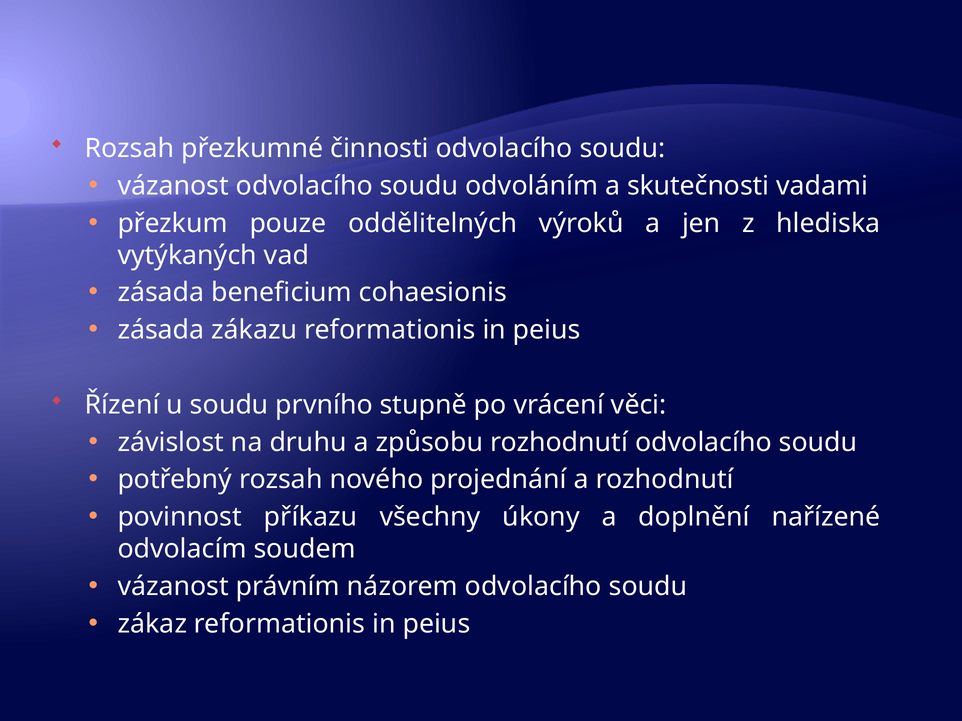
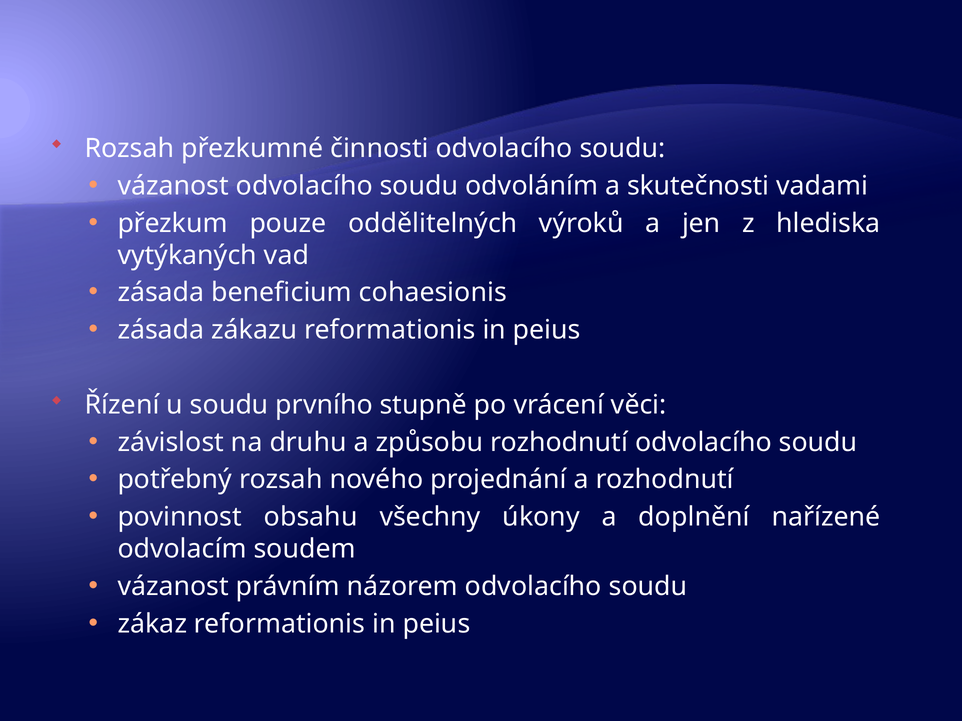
příkazu: příkazu -> obsahu (311, 517)
